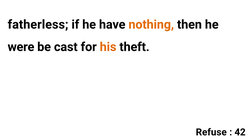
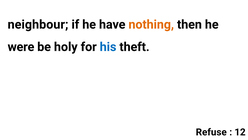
fatherless: fatherless -> neighbour (38, 24)
cast: cast -> holy (66, 47)
his colour: orange -> blue (108, 47)
42: 42 -> 12 (240, 132)
